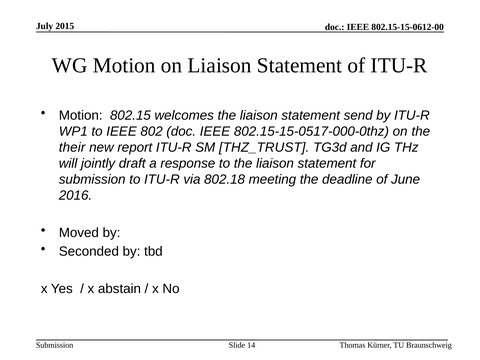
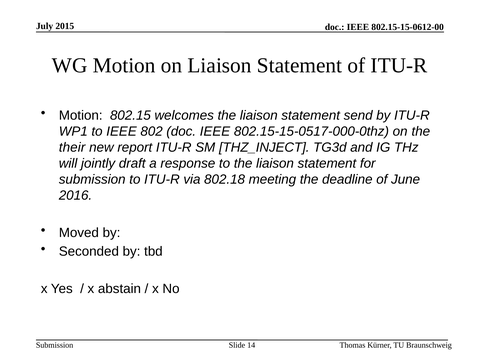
THZ_TRUST: THZ_TRUST -> THZ_INJECT (264, 147)
